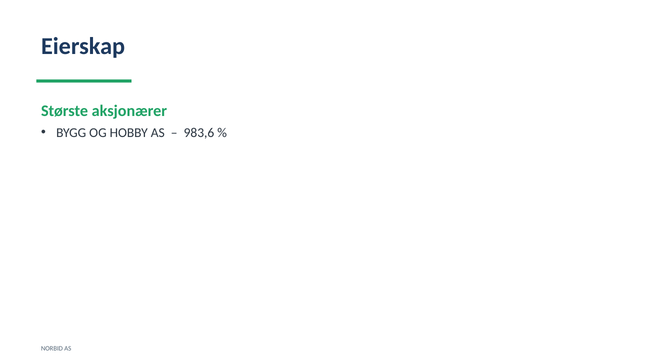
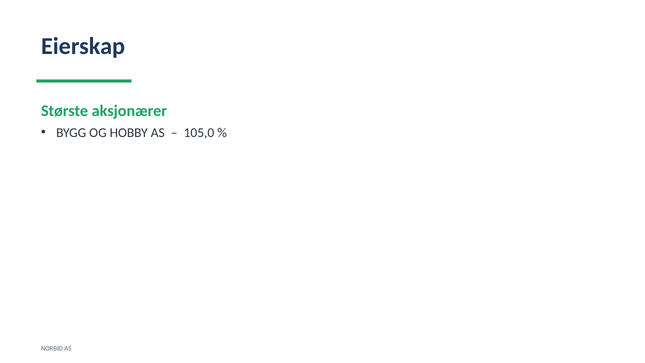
983,6: 983,6 -> 105,0 (199, 133)
